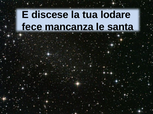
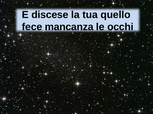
lodare: lodare -> quello (116, 15)
santa: santa -> occhi (120, 27)
